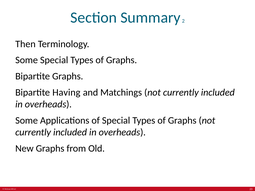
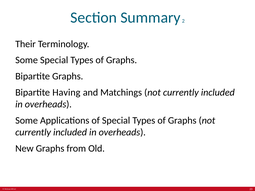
Then: Then -> Their (25, 44)
